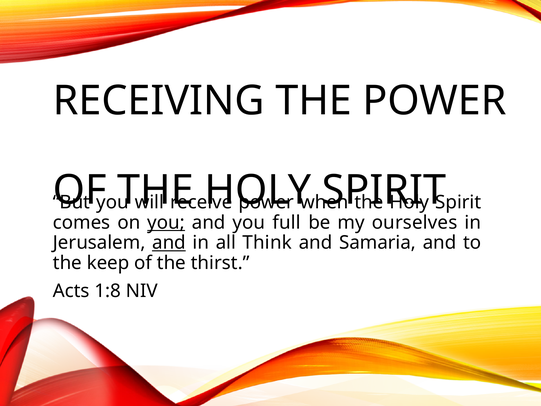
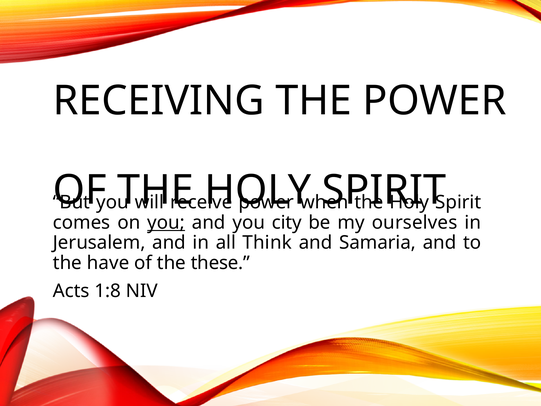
full: full -> city (287, 222)
and underline: present -> none (169, 243)
keep: keep -> have (108, 263)
thirst: thirst -> these (220, 263)
